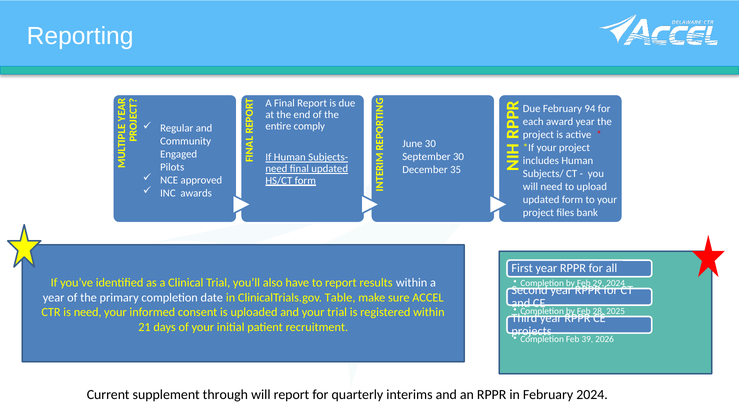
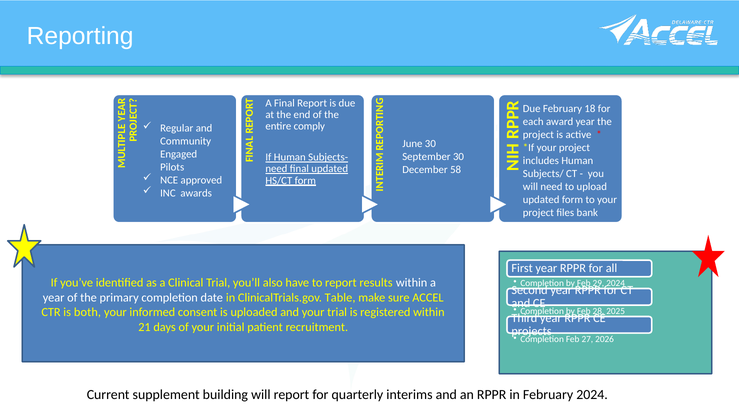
94: 94 -> 18 (590, 109)
35: 35 -> 58 (456, 170)
is need: need -> both (88, 312)
39: 39 -> 27 (587, 339)
through: through -> building (225, 395)
